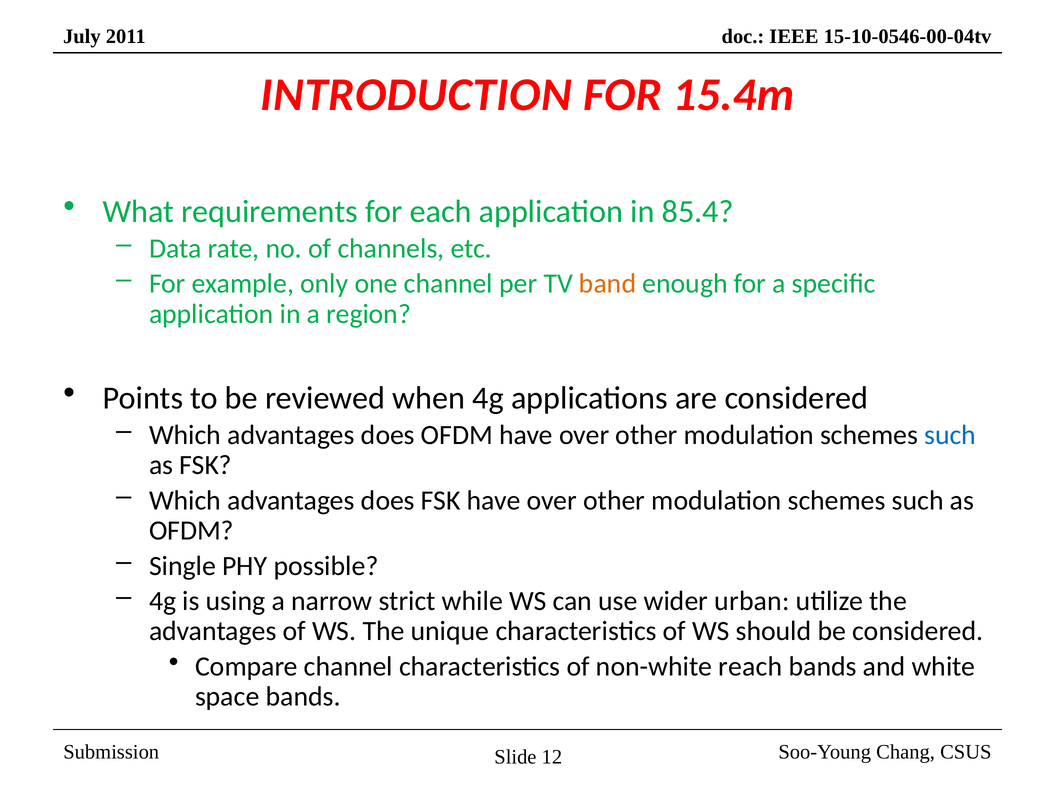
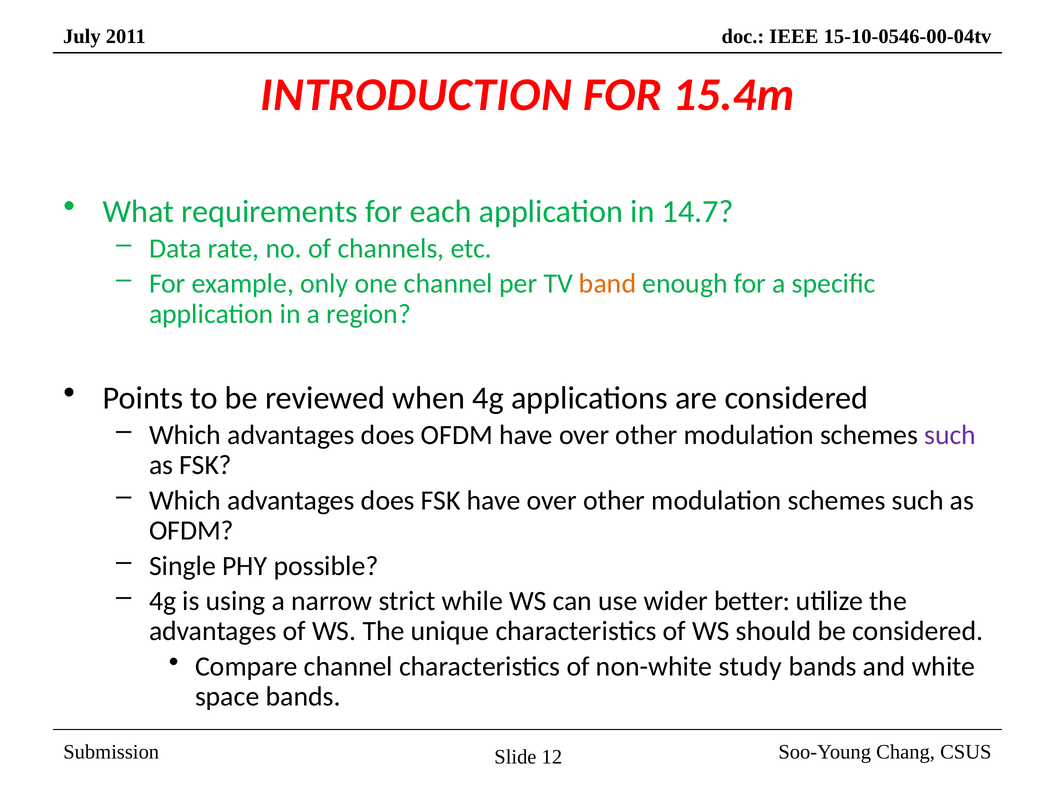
85.4: 85.4 -> 14.7 (698, 211)
such colour: blue -> purple (950, 435)
urban: urban -> better (752, 601)
reach: reach -> study (750, 667)
